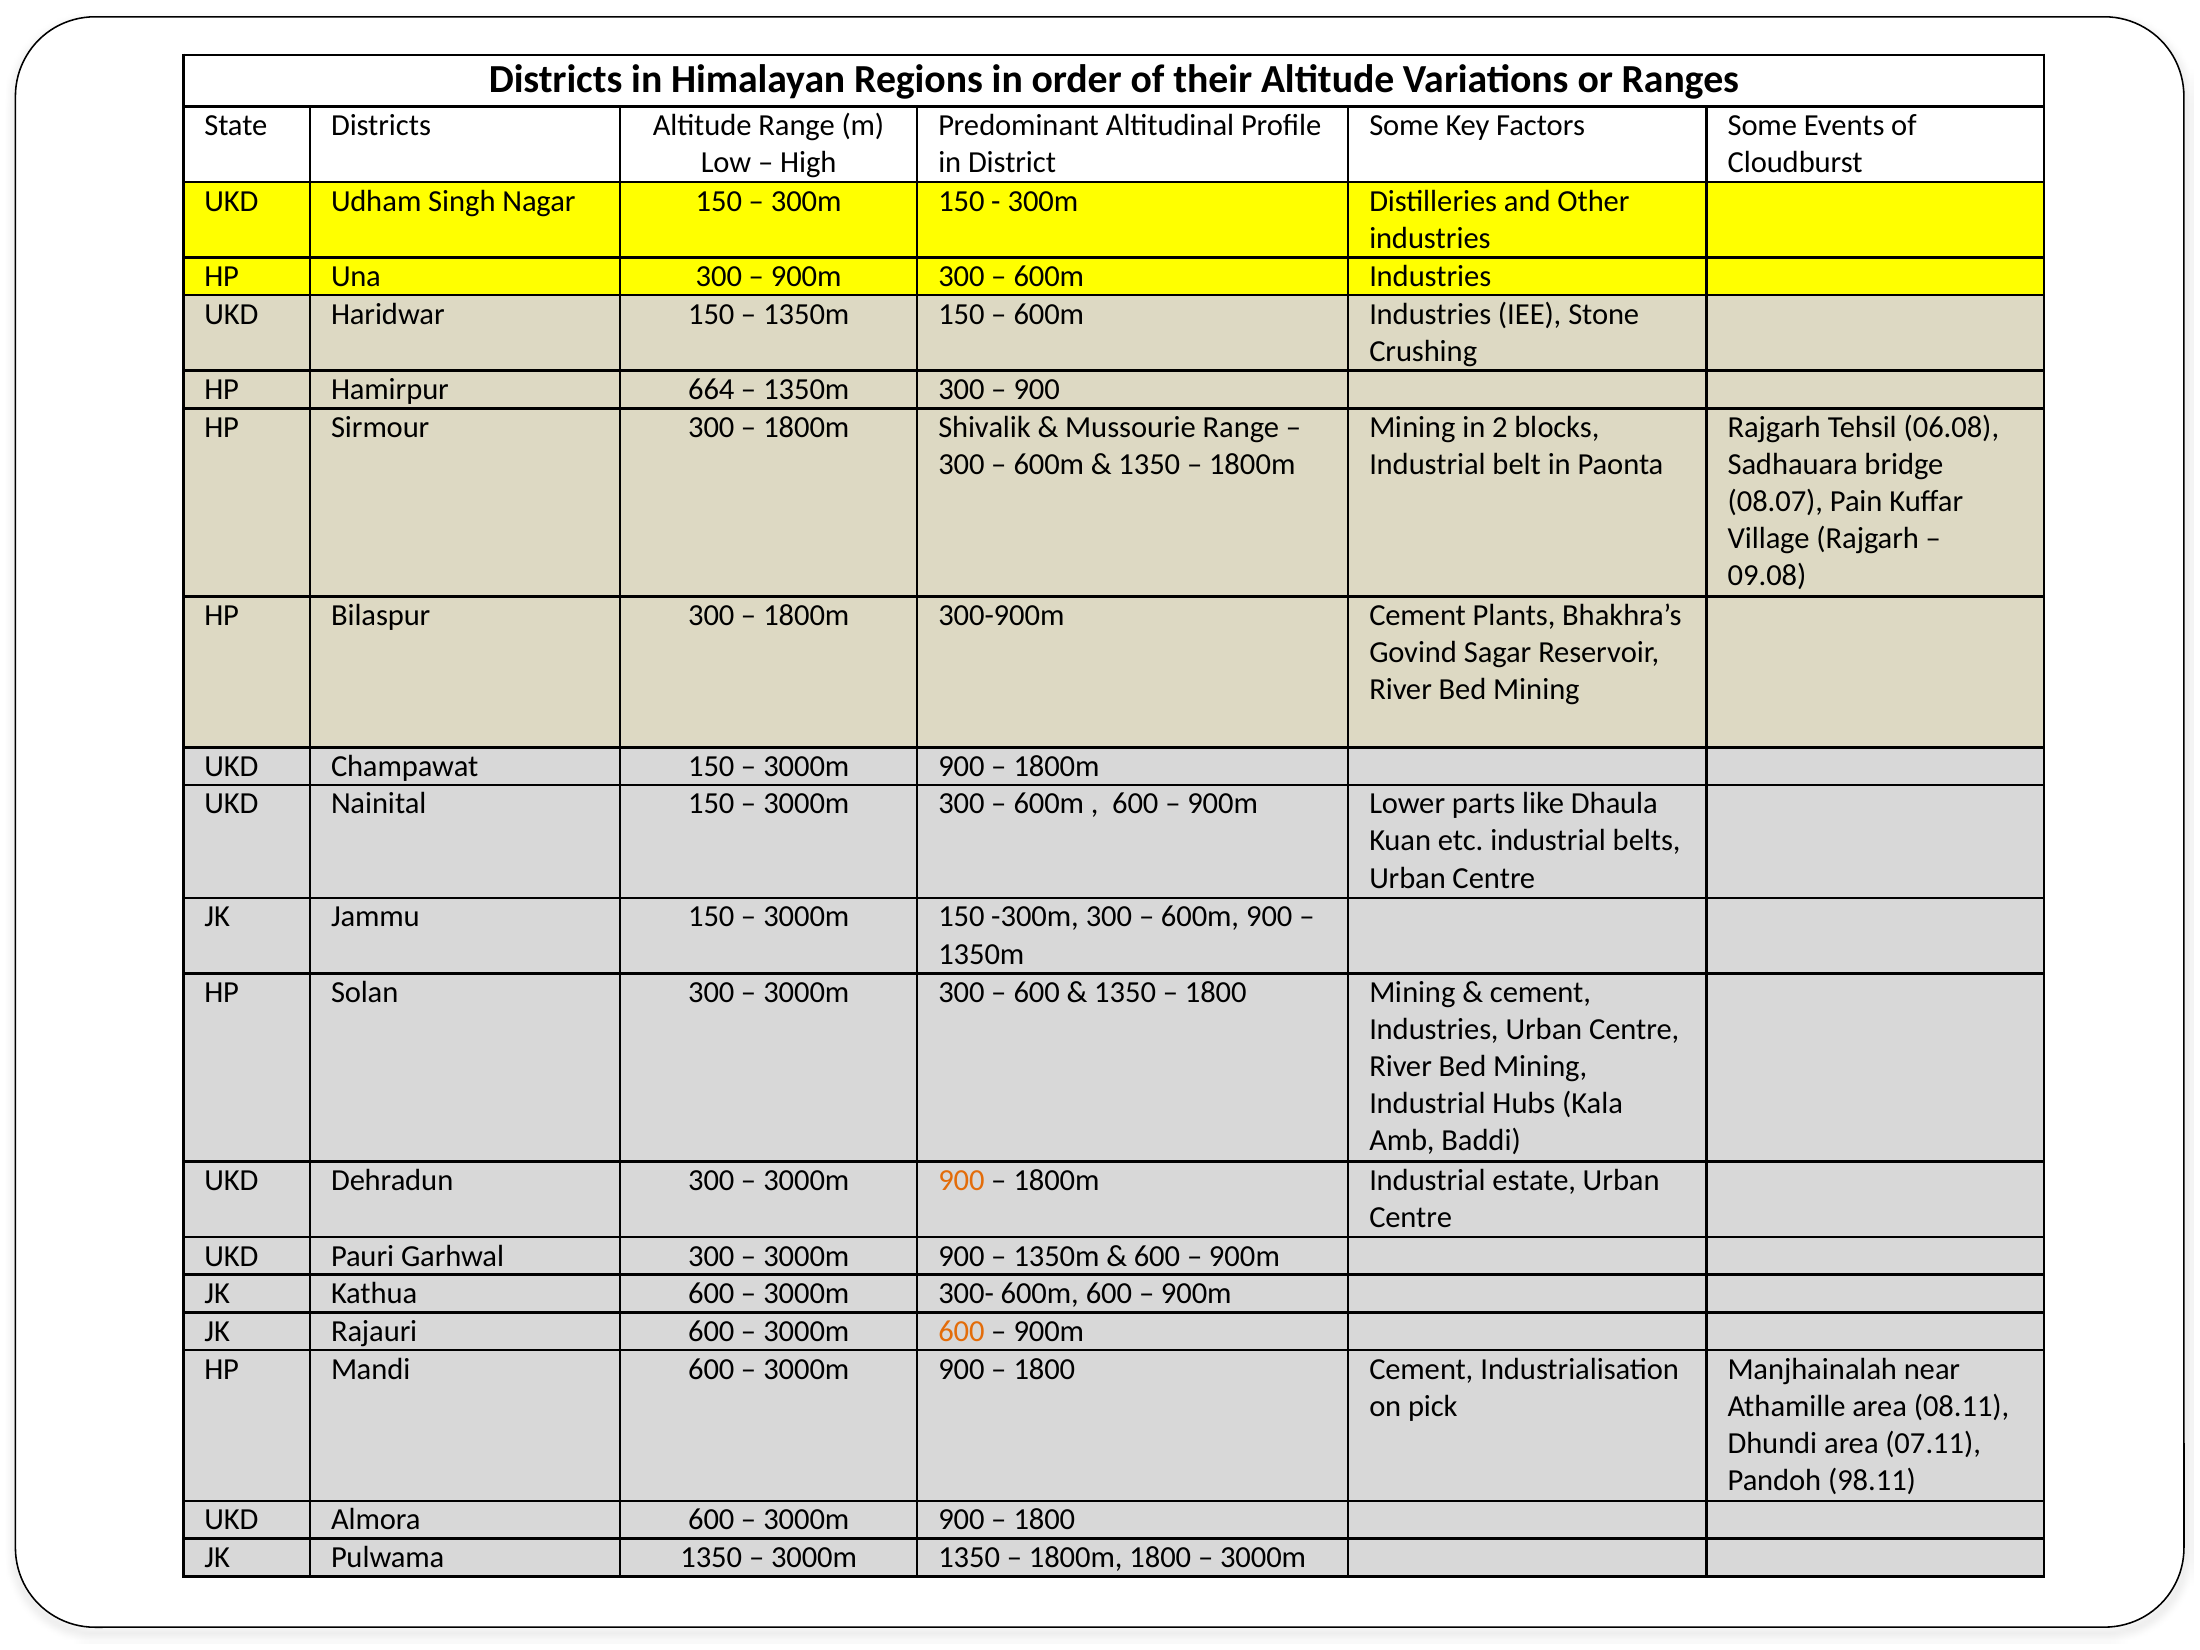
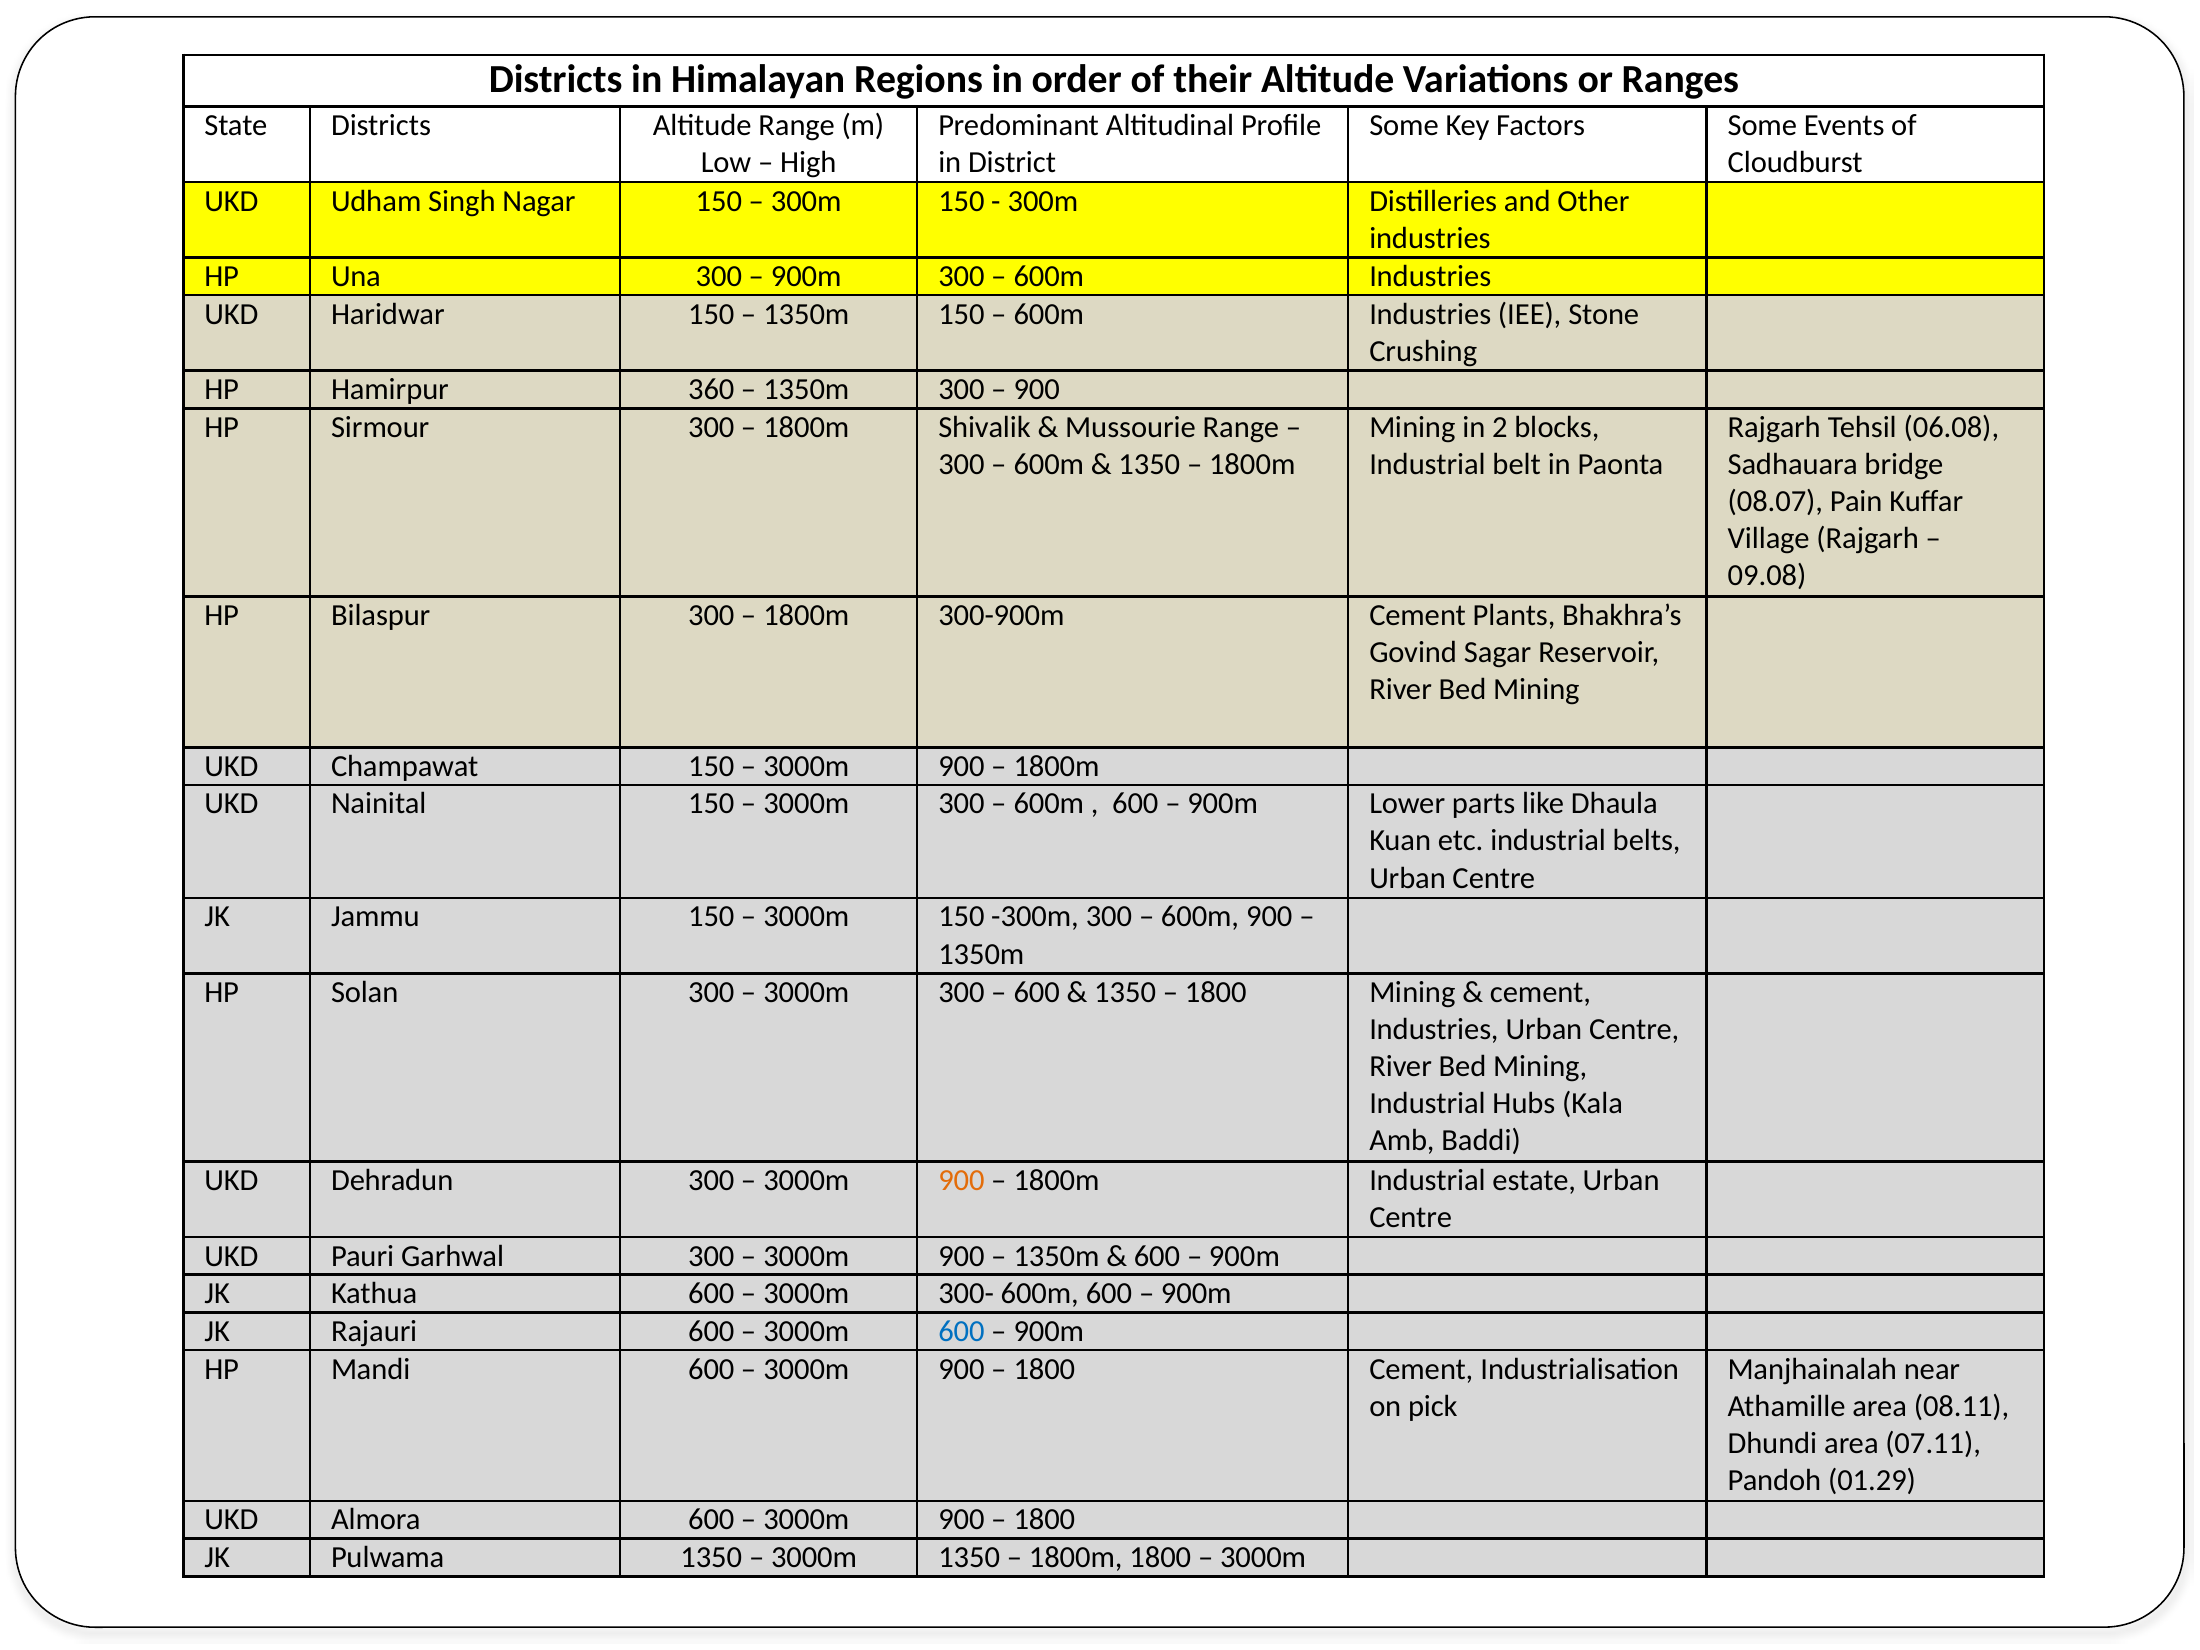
664: 664 -> 360 (711, 389)
600 colour: orange -> blue (961, 1331)
98.11: 98.11 -> 01.29 (1872, 1480)
